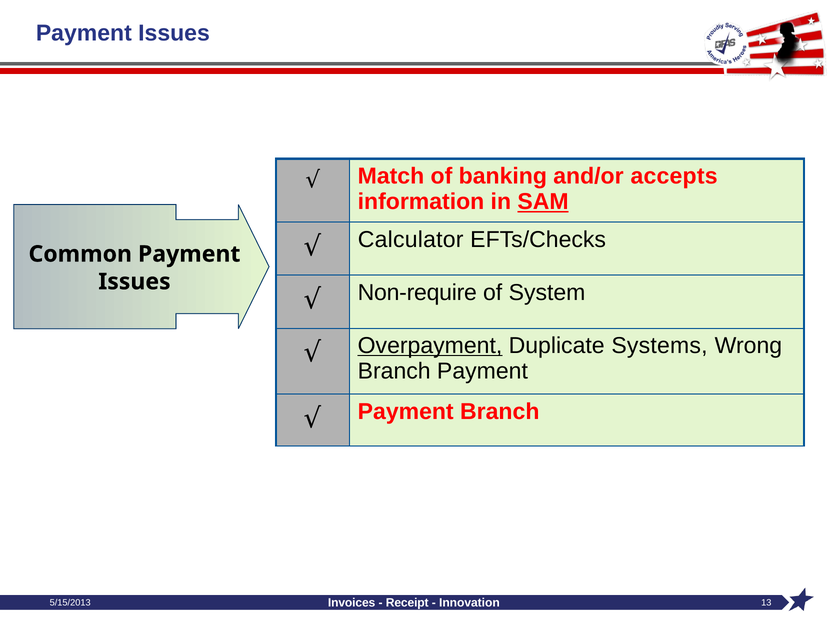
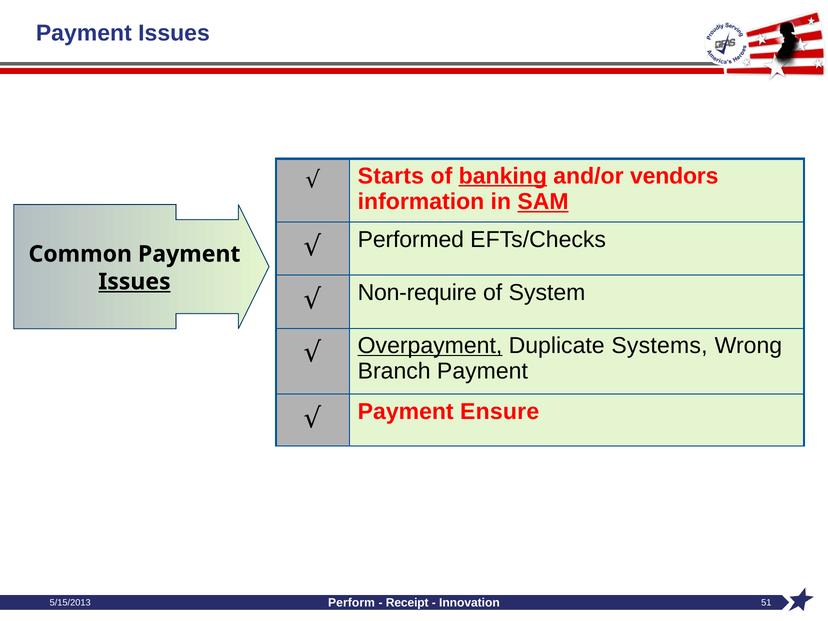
Match: Match -> Starts (391, 176)
banking underline: none -> present (503, 176)
accepts: accepts -> vendors (674, 176)
Calculator: Calculator -> Performed (411, 240)
Issues underline: none -> present (134, 282)
Payment Branch: Branch -> Ensure (500, 411)
Invoices: Invoices -> Perform (352, 603)
13: 13 -> 51 (766, 603)
